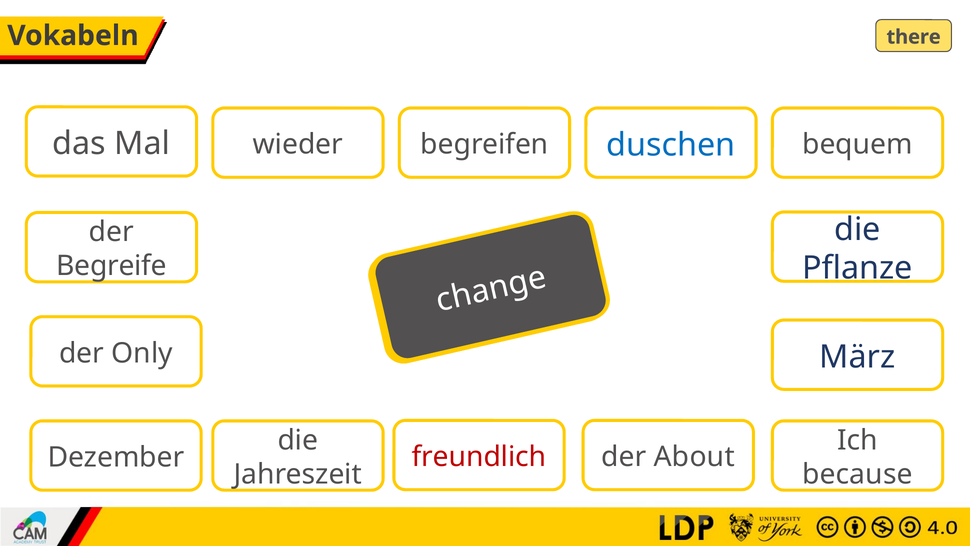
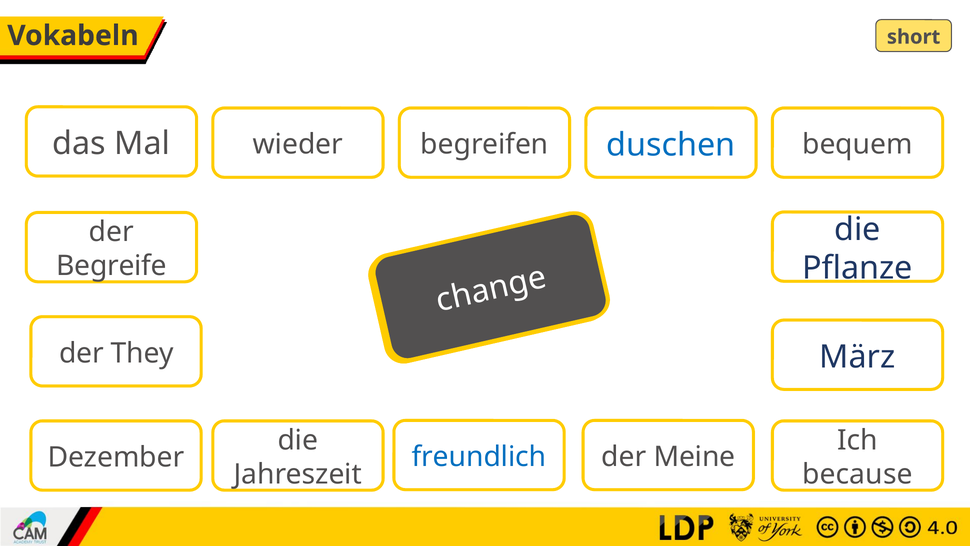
there: there -> short (914, 37)
Only: Only -> They (142, 353)
freundlich colour: red -> blue (479, 457)
About: About -> Meine (694, 457)
